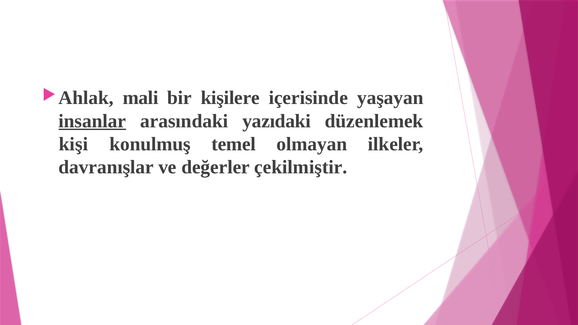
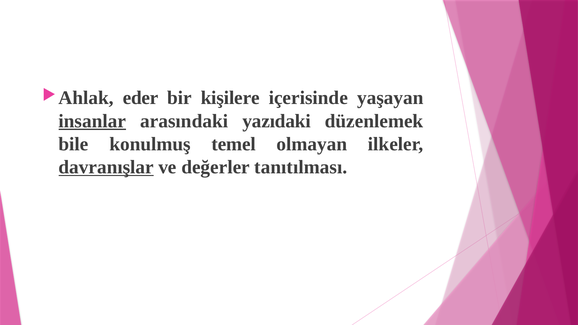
mali: mali -> eder (141, 98)
kişi: kişi -> bile (74, 144)
davranışlar underline: none -> present (106, 167)
çekilmiştir: çekilmiştir -> tanıtılması (301, 167)
